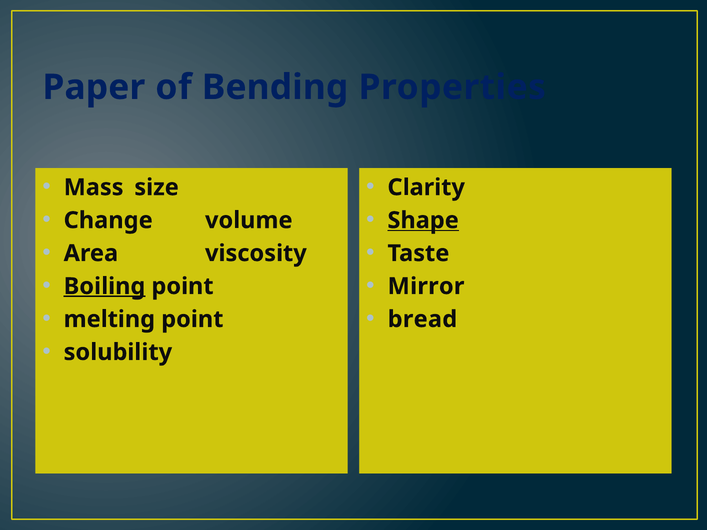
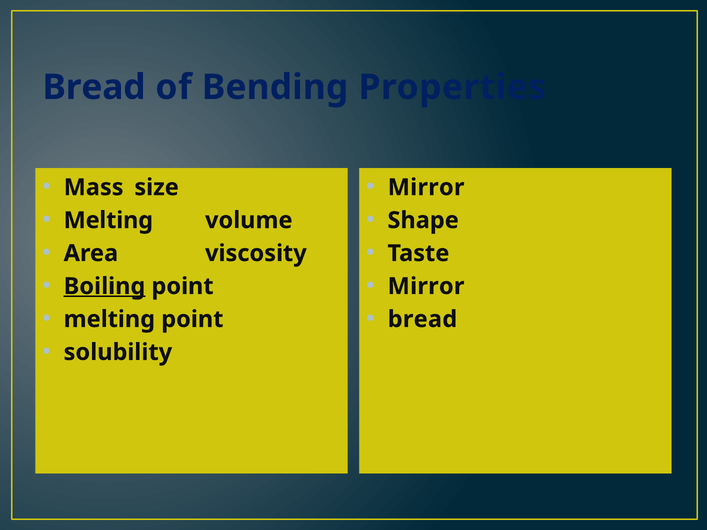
Paper: Paper -> Bread (94, 87)
Clarity: Clarity -> Mirror (426, 187)
Change: Change -> Melting (108, 220)
Shape underline: present -> none (423, 220)
